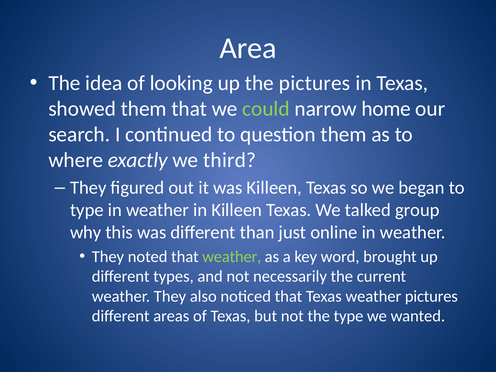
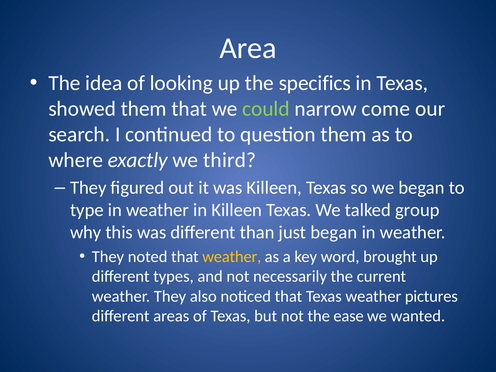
the pictures: pictures -> specifics (315, 83)
home: home -> come (386, 109)
just online: online -> began (334, 232)
weather colour: light green -> yellow (232, 257)
the type: type -> ease (349, 316)
